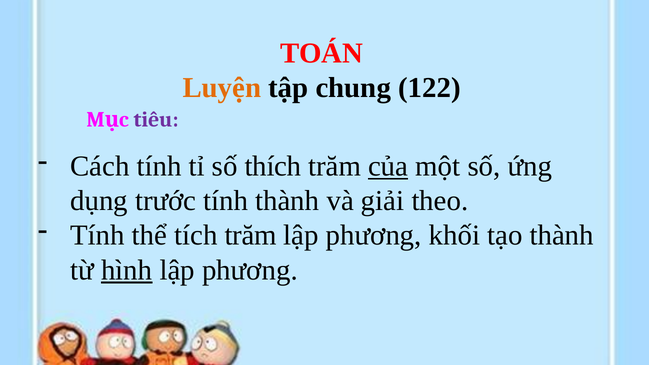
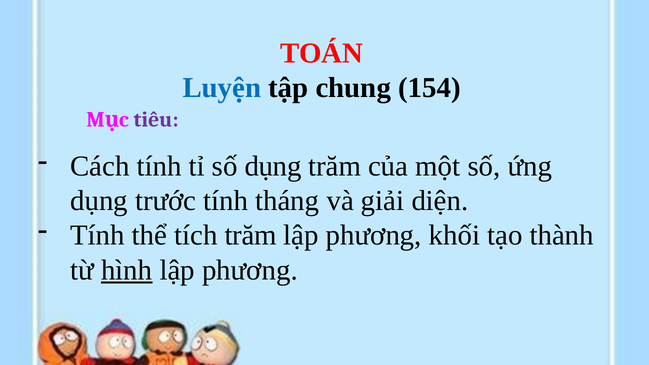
Luyện colour: orange -> blue (222, 88)
122: 122 -> 154 (429, 88)
số thích: thích -> dụng (273, 166)
của underline: present -> none (388, 166)
tính thành: thành -> tháng (287, 201)
theo: theo -> diện (440, 201)
